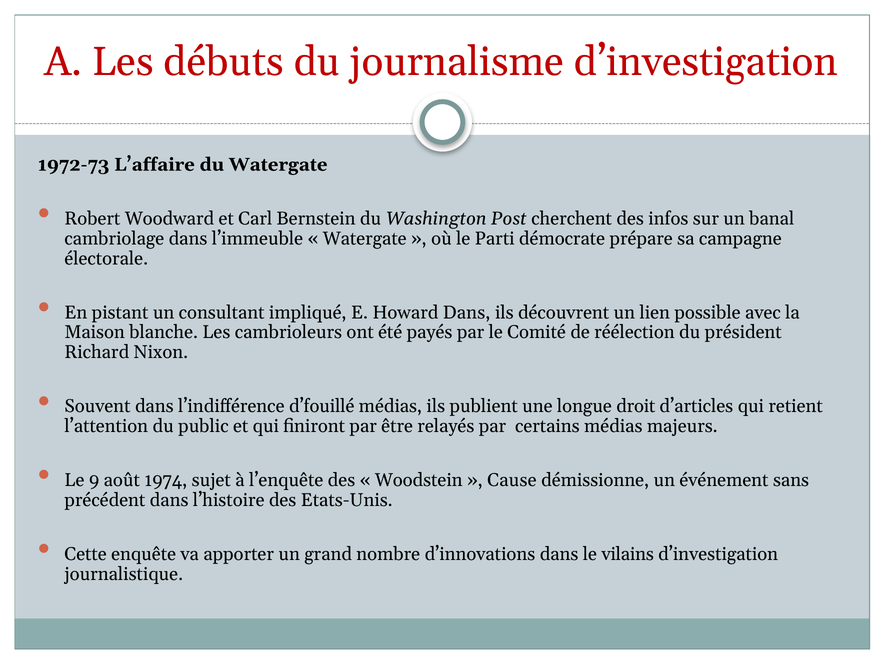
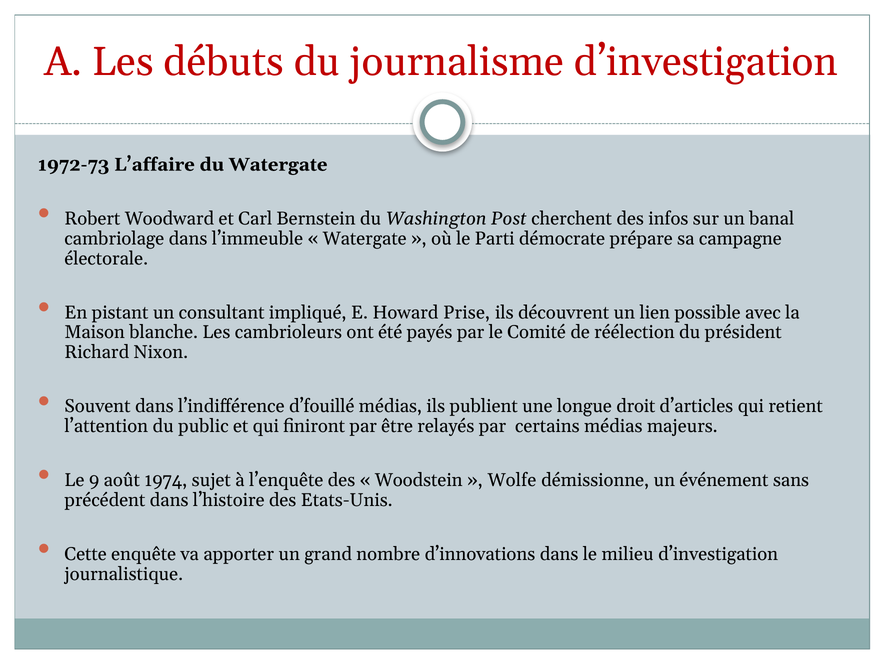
Howard Dans: Dans -> Prise (467, 312)
Cause: Cause -> Wolfe (512, 480)
vilains: vilains -> milieu (628, 554)
